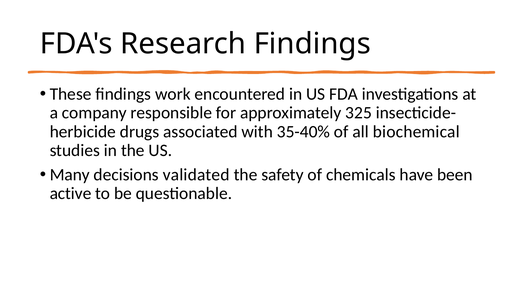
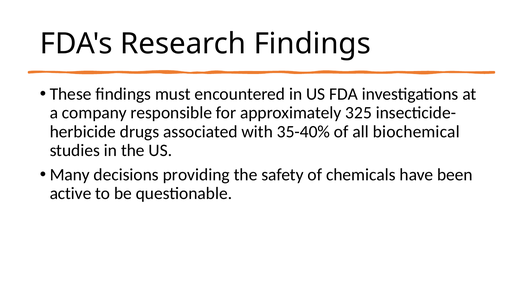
work: work -> must (173, 94)
validated: validated -> providing (196, 175)
